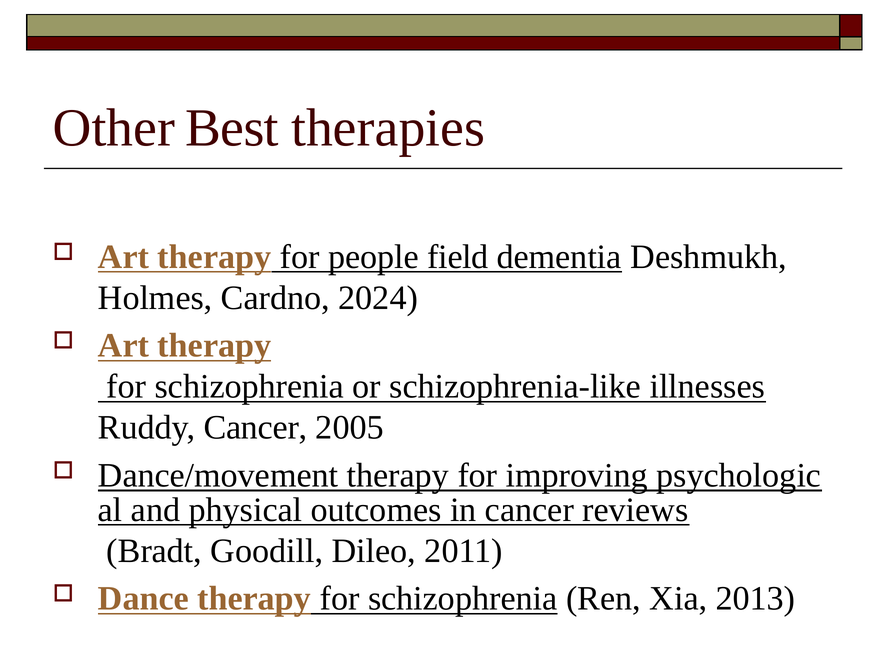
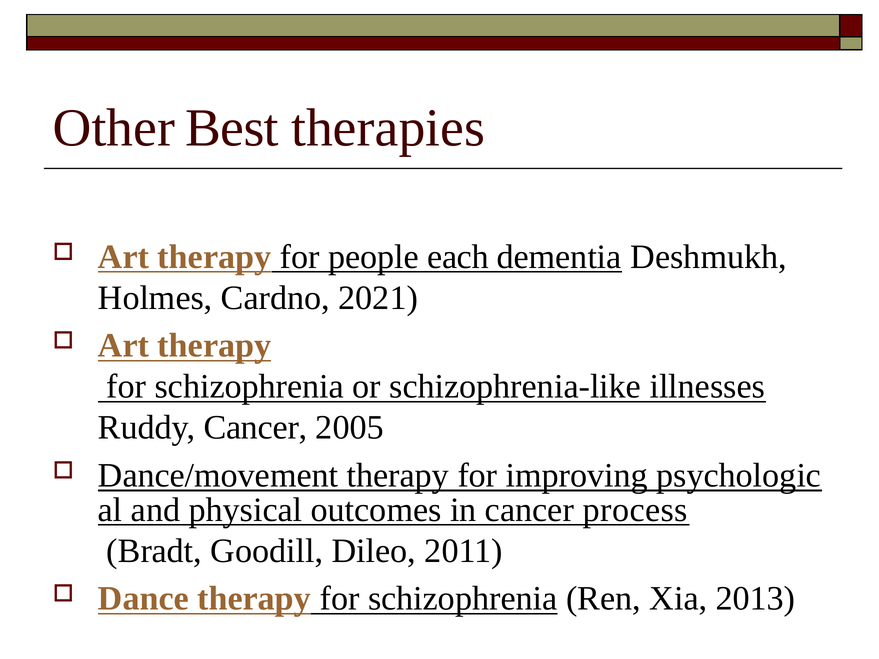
field: field -> each (458, 257)
2024: 2024 -> 2021 (378, 298)
reviews: reviews -> process (635, 510)
